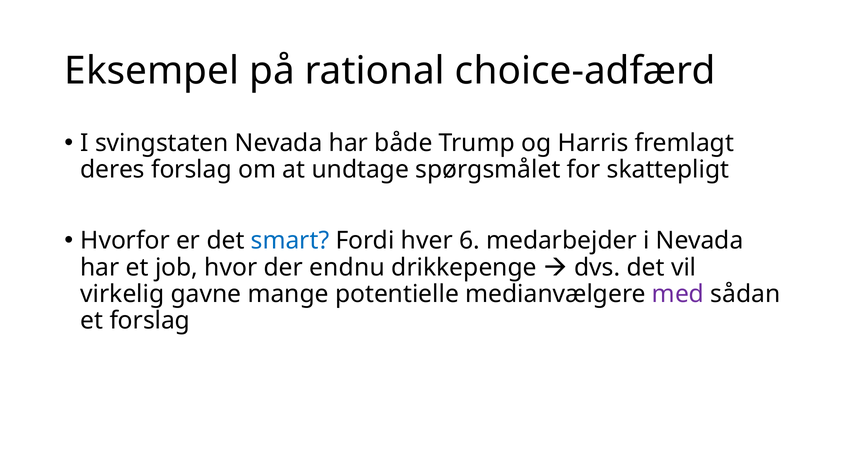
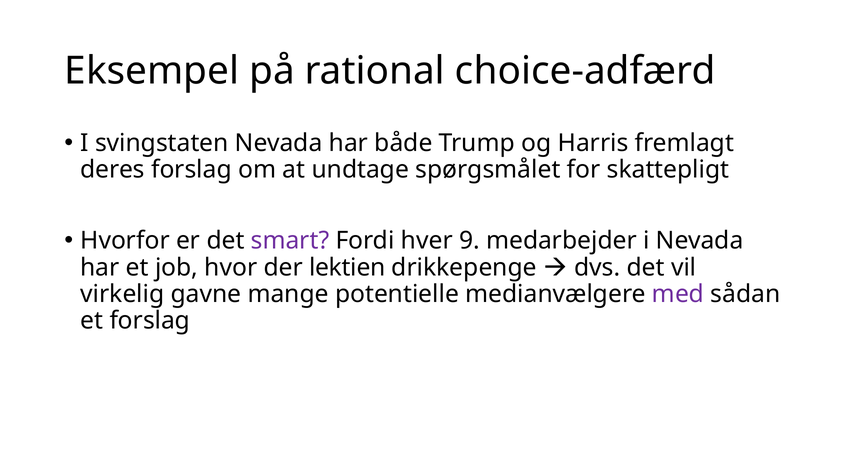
smart colour: blue -> purple (290, 241)
6: 6 -> 9 (469, 241)
endnu: endnu -> lektien (347, 267)
